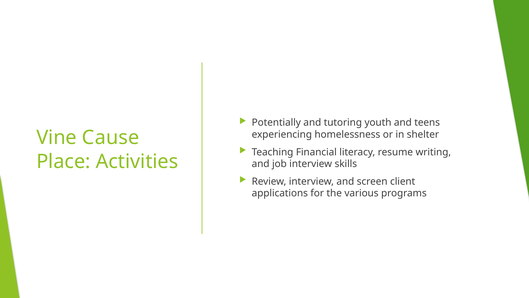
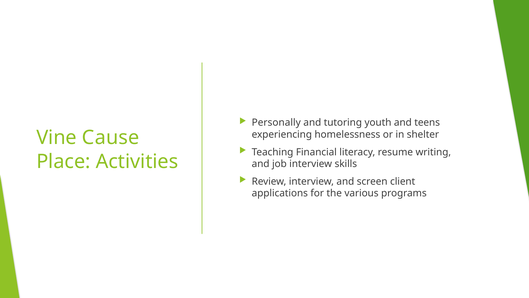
Potentially: Potentially -> Personally (276, 123)
